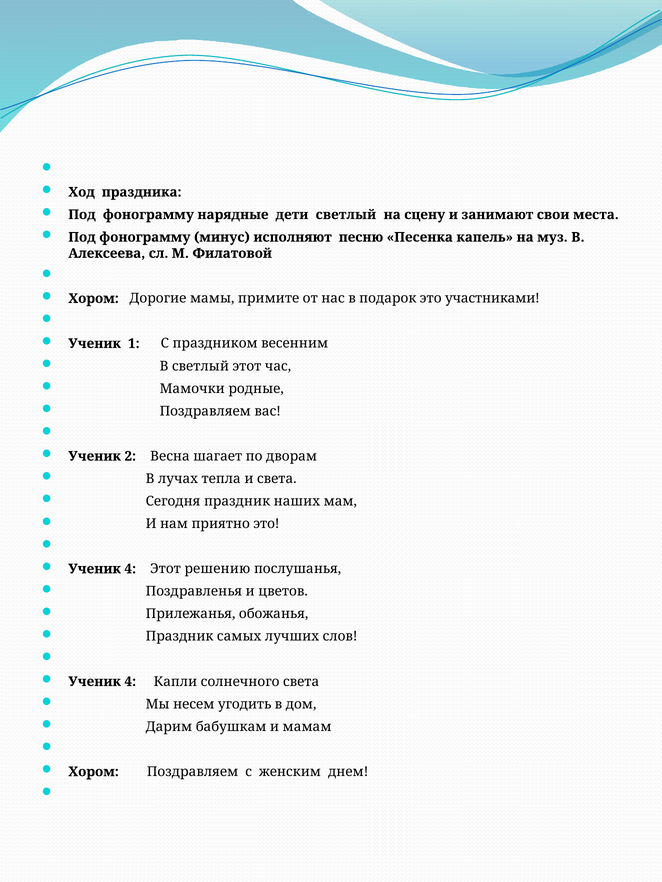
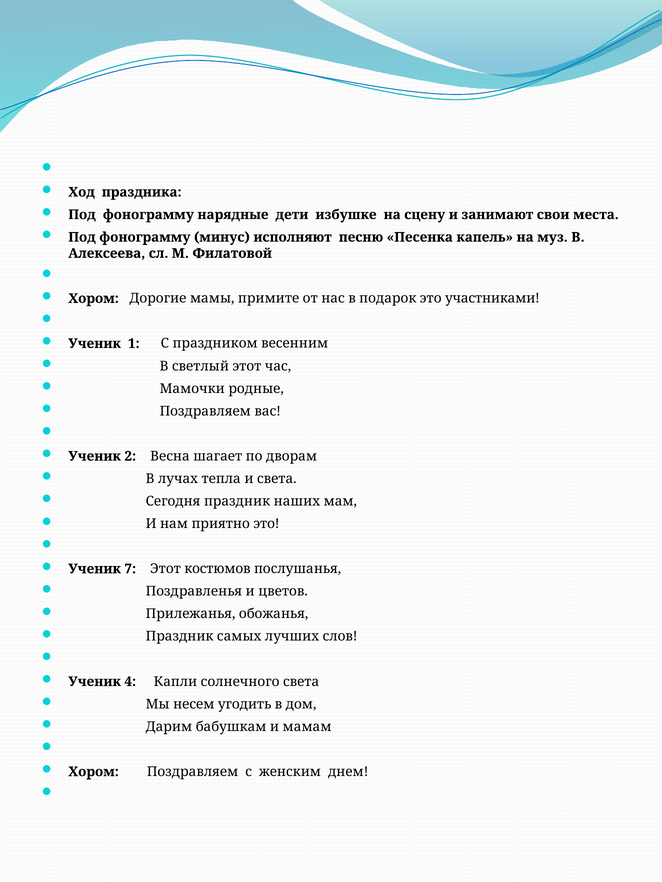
дети светлый: светлый -> избушке (346, 215)
4: 4 -> 7 (130, 569)
решению: решению -> костюмов (217, 569)
